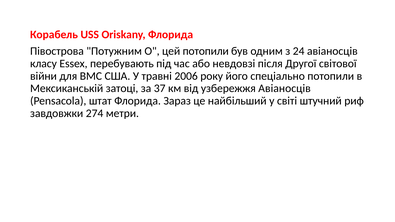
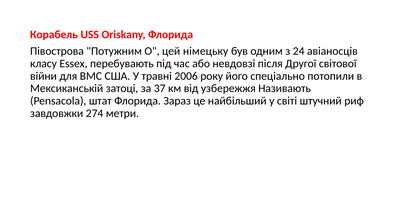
цей потопили: потопили -> німецьку (206, 51)
узбережжя Авіаносців: Авіаносців -> Називають (285, 88)
